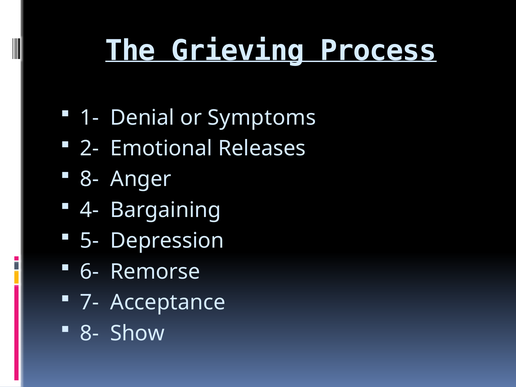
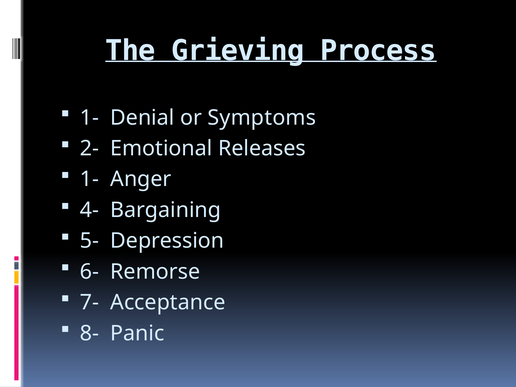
8-: 8- -> 1- (90, 179)
Show: Show -> Panic (137, 333)
